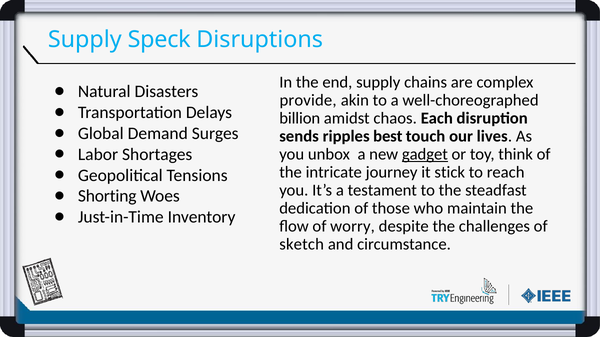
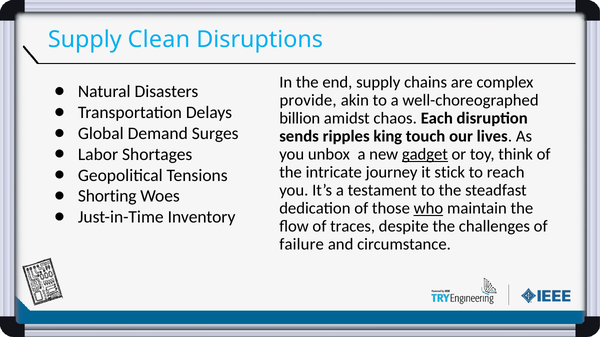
Speck: Speck -> Clean (159, 39)
best: best -> king (388, 137)
who underline: none -> present (428, 209)
worry: worry -> traces (353, 227)
sketch: sketch -> failure (302, 245)
